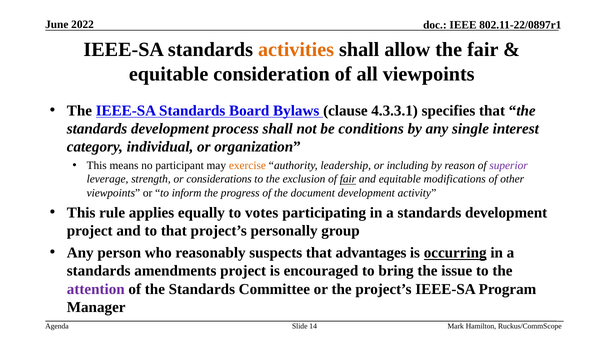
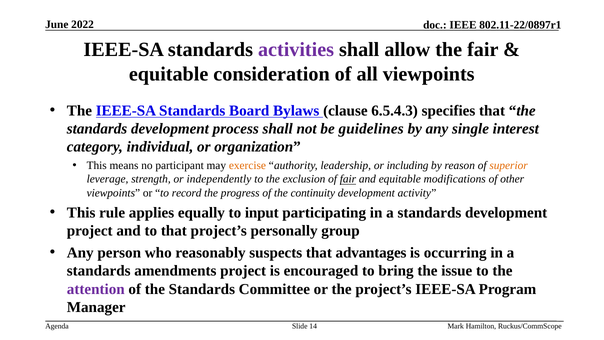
activities colour: orange -> purple (296, 50)
4.3.3.1: 4.3.3.1 -> 6.5.4.3 (395, 111)
conditions: conditions -> guidelines (371, 129)
superior colour: purple -> orange (509, 166)
considerations: considerations -> independently (219, 179)
inform: inform -> record (187, 193)
document: document -> continuity (313, 193)
votes: votes -> input (262, 213)
occurring underline: present -> none (455, 253)
